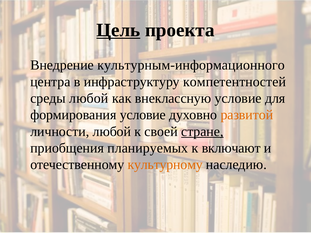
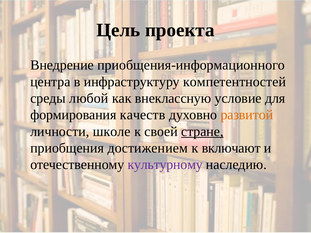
Цель underline: present -> none (118, 30)
культурным-информационного: культурным-информационного -> приобщения-информационного (191, 65)
формирования условие: условие -> качеств (143, 115)
личности любой: любой -> школе (112, 132)
планируемых: планируемых -> достижением (148, 148)
культурному colour: orange -> purple (165, 165)
